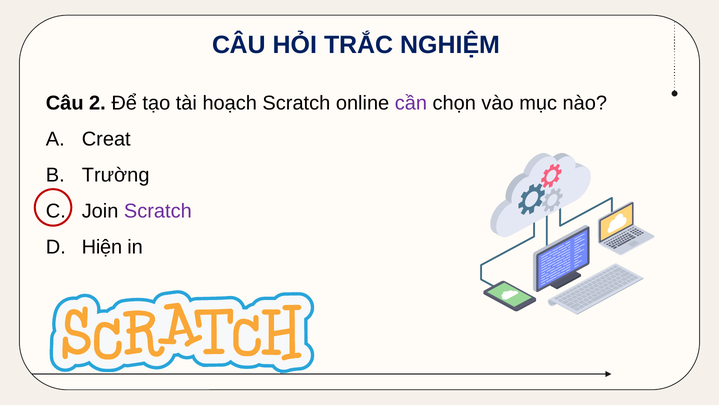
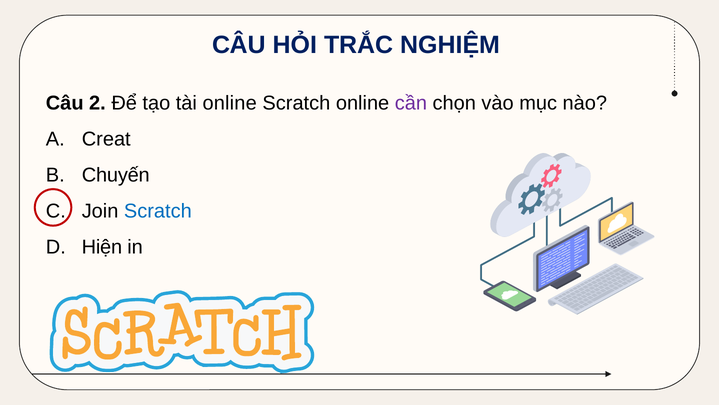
tài hoạch: hoạch -> online (230, 103)
Trường: Trường -> Chuyến (116, 175)
Scratch colour: purple -> blue (158, 211)
